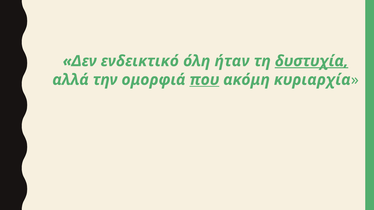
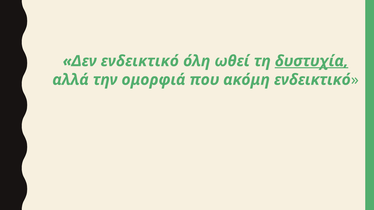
ήταν: ήταν -> ωθεί (232, 61)
που underline: present -> none (204, 80)
ακόμη κυριαρχία: κυριαρχία -> ενδεικτικό (312, 80)
